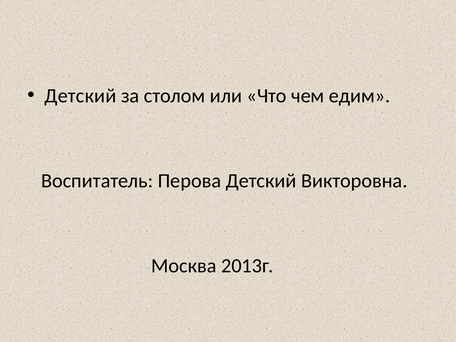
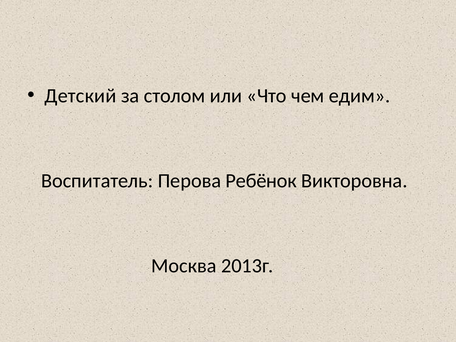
Перова Детский: Детский -> Ребёнок (261, 181)
